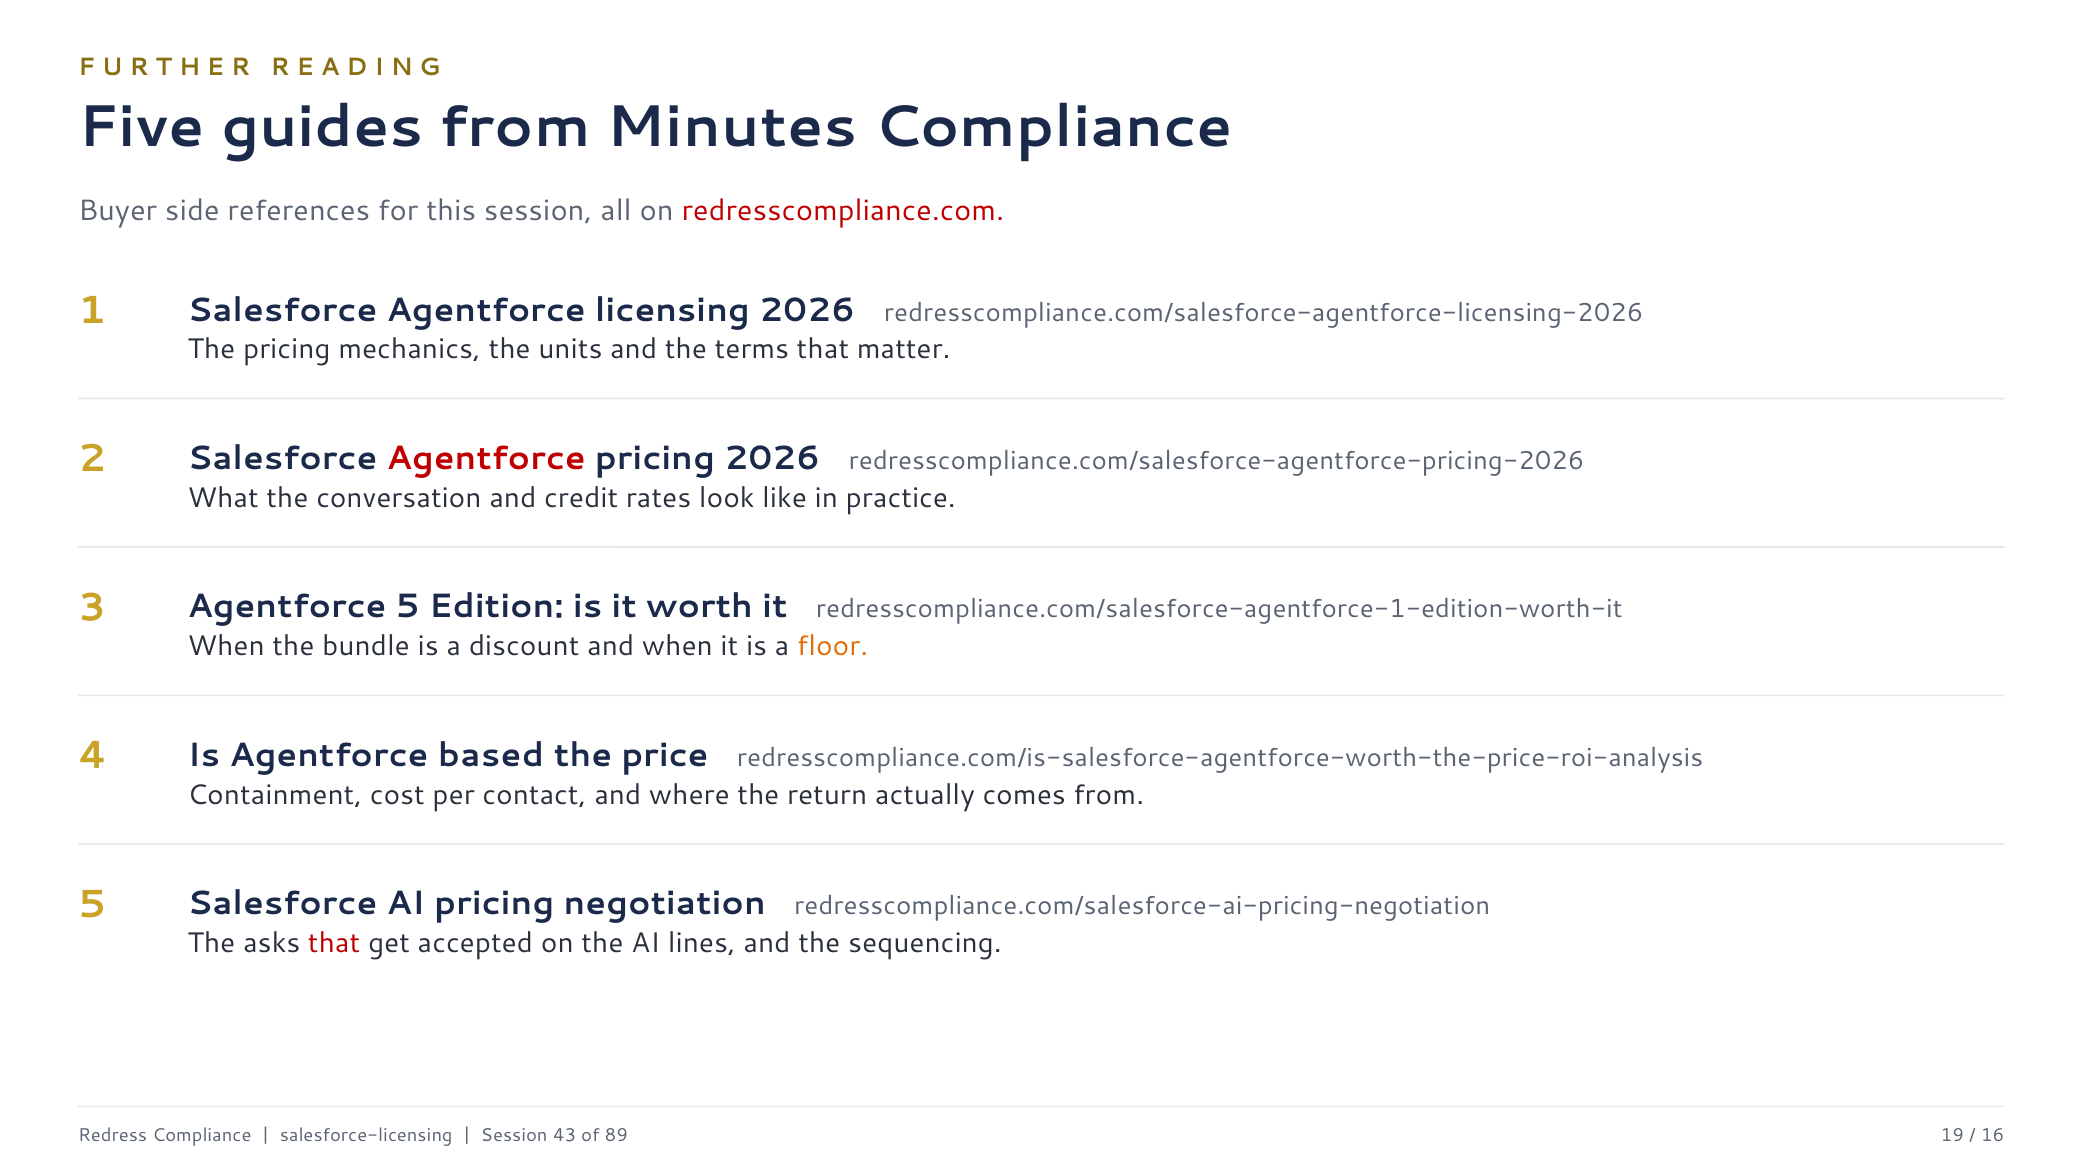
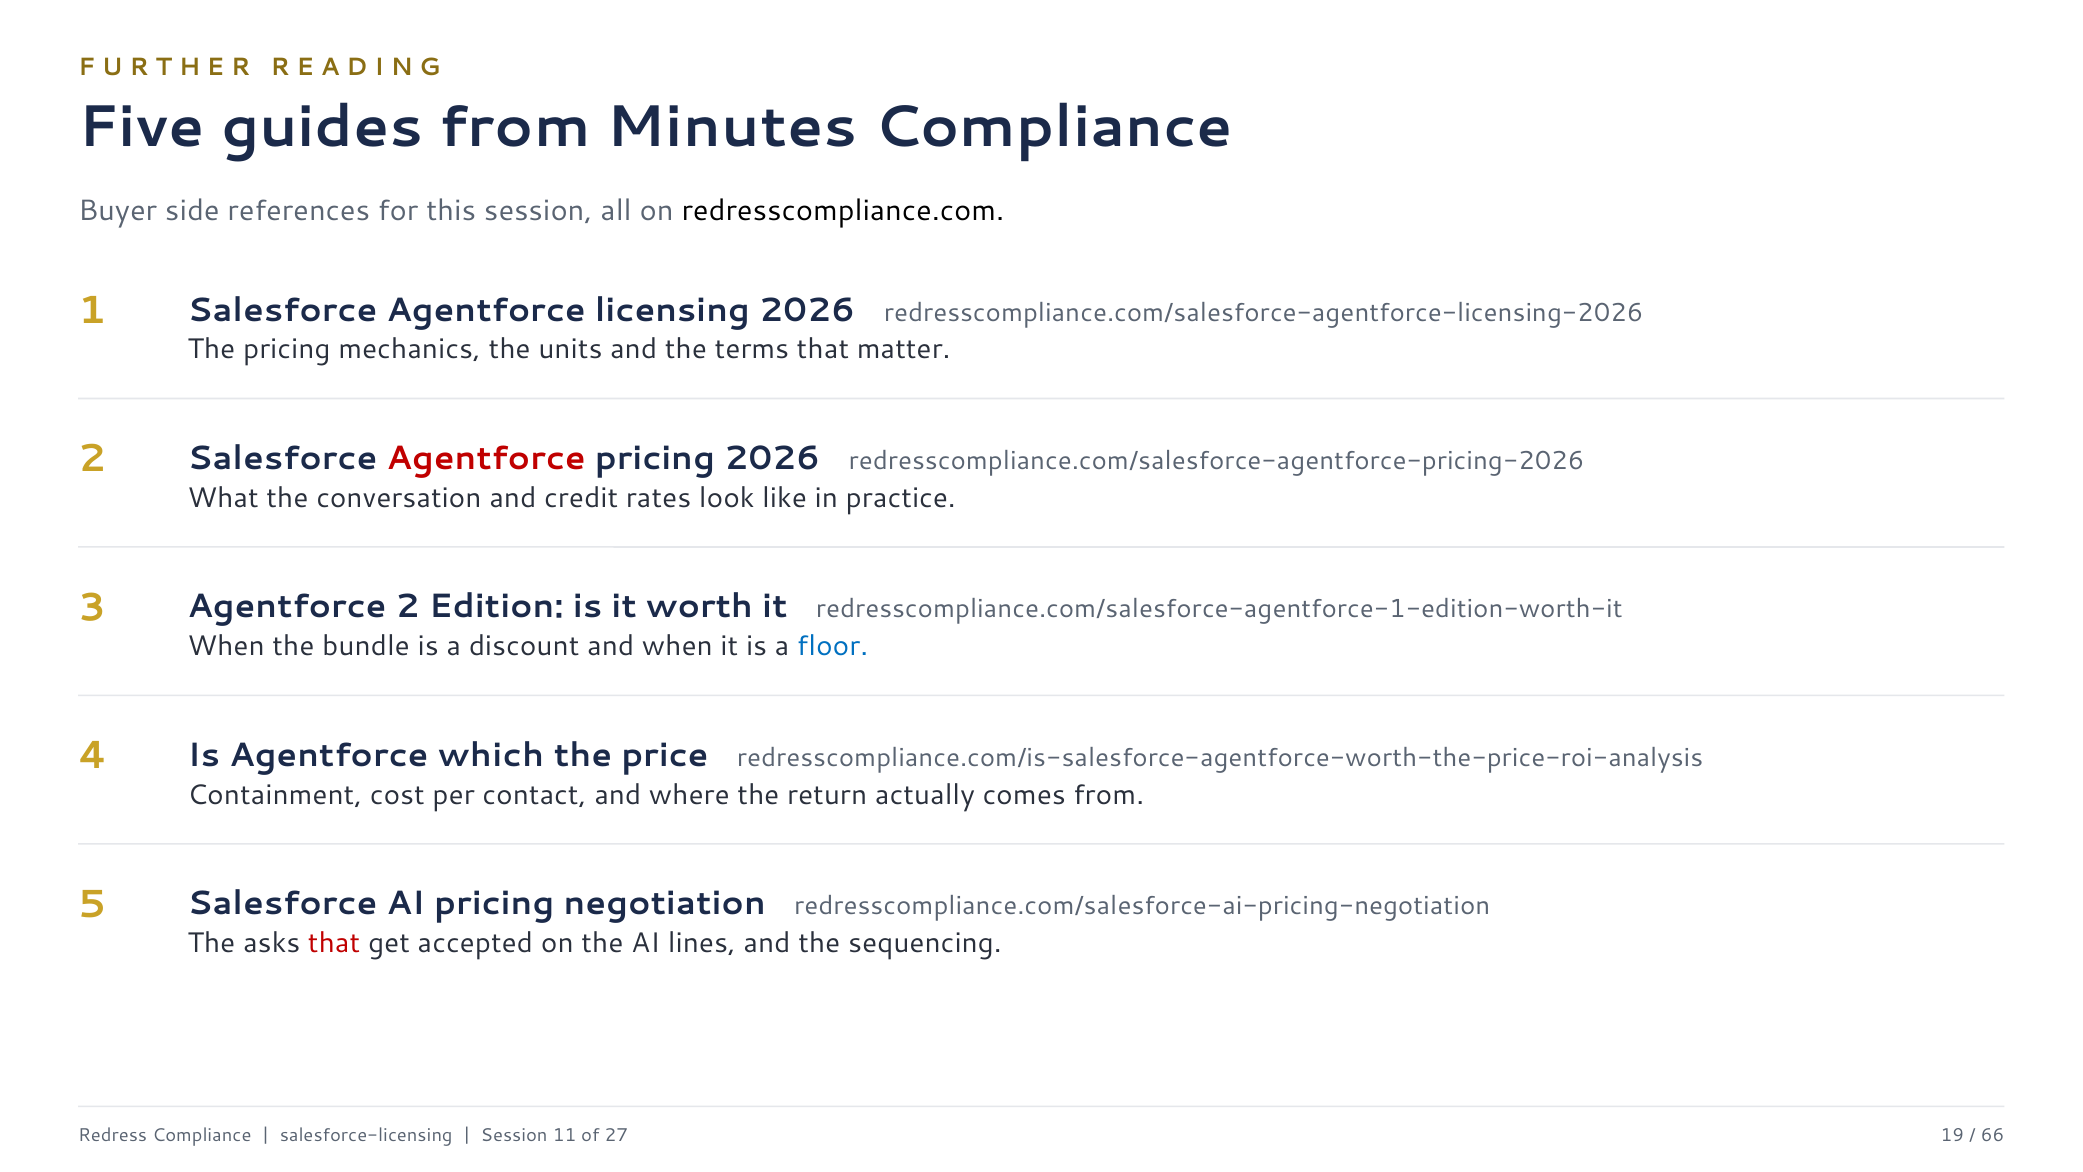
redresscompliance.com colour: red -> black (843, 211)
Agentforce 5: 5 -> 2 (408, 607)
floor colour: orange -> blue (833, 646)
based: based -> which (491, 755)
43: 43 -> 11 (565, 1135)
89: 89 -> 27 (616, 1135)
16: 16 -> 66 (1993, 1135)
